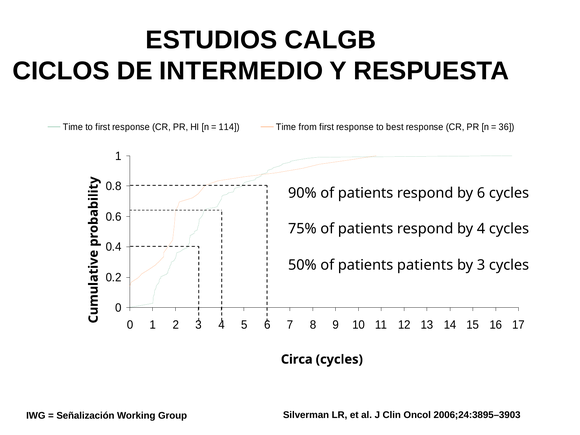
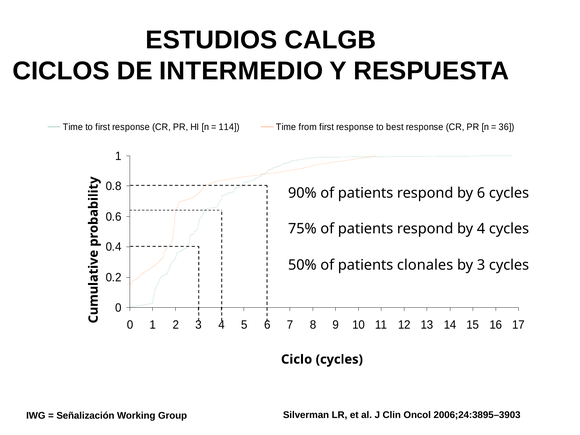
patients patients: patients -> clonales (425, 265)
Circa: Circa -> Ciclo (297, 359)
